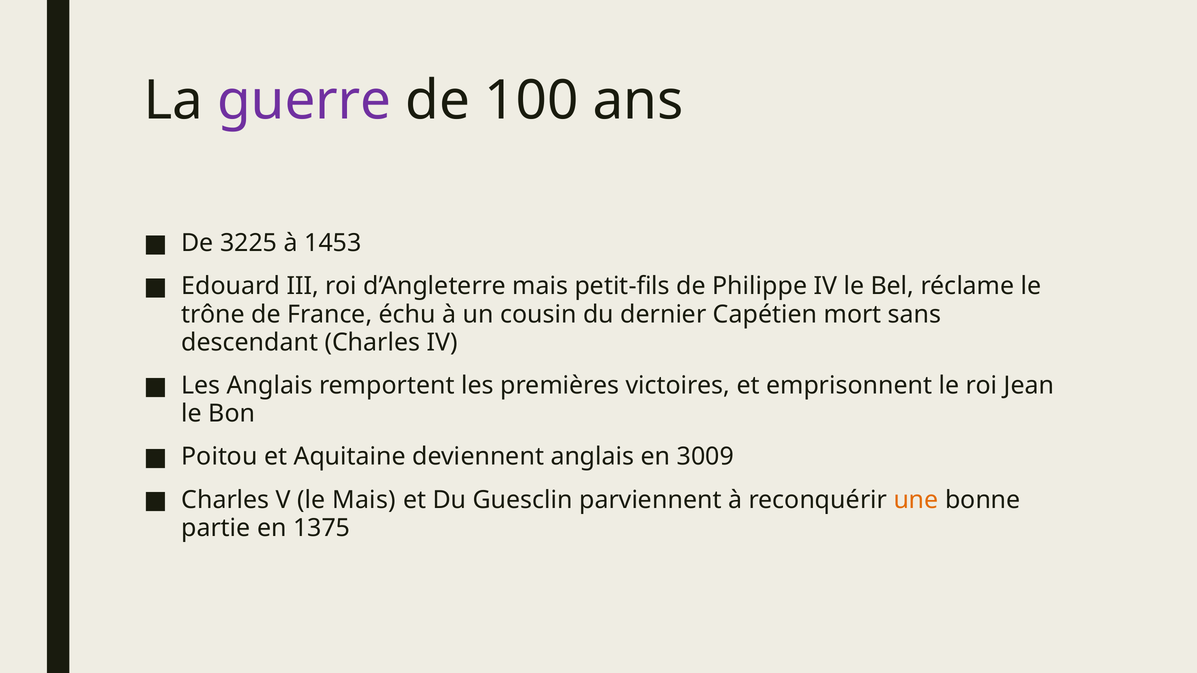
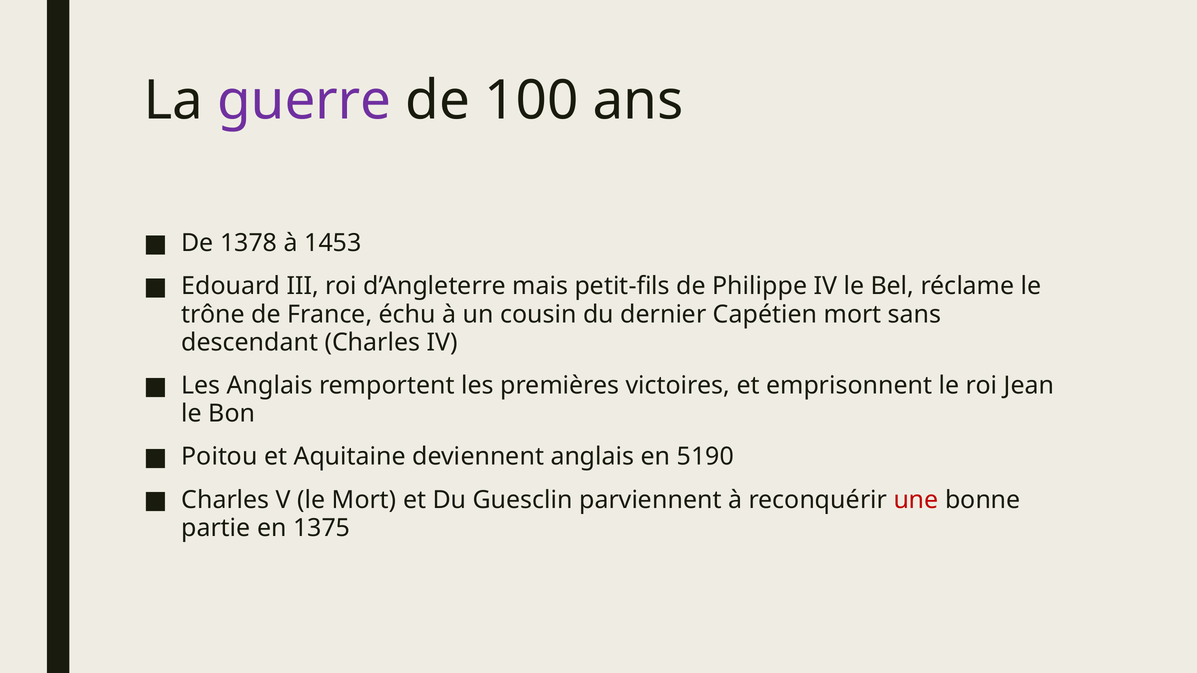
3225: 3225 -> 1378 (249, 243)
3009: 3009 -> 5190 (705, 457)
le Mais: Mais -> Mort (364, 500)
une colour: orange -> red (916, 500)
